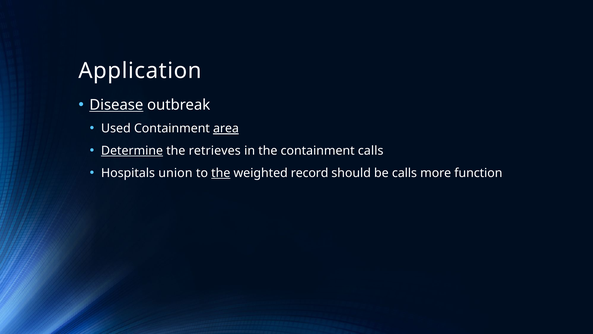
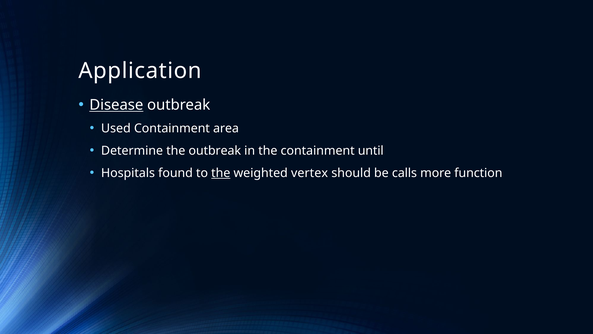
area underline: present -> none (226, 128)
Determine underline: present -> none (132, 151)
the retrieves: retrieves -> outbreak (215, 151)
containment calls: calls -> until (371, 151)
union: union -> found (176, 173)
record: record -> vertex (309, 173)
